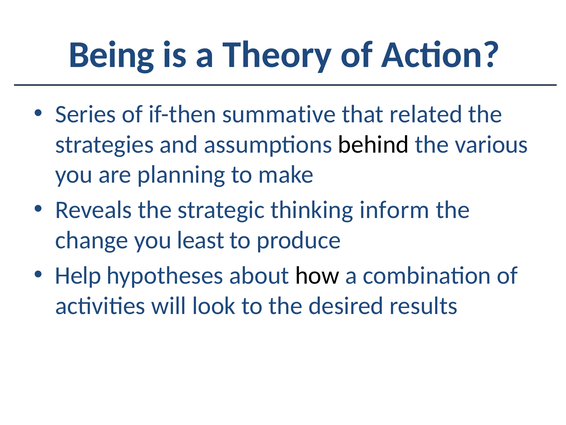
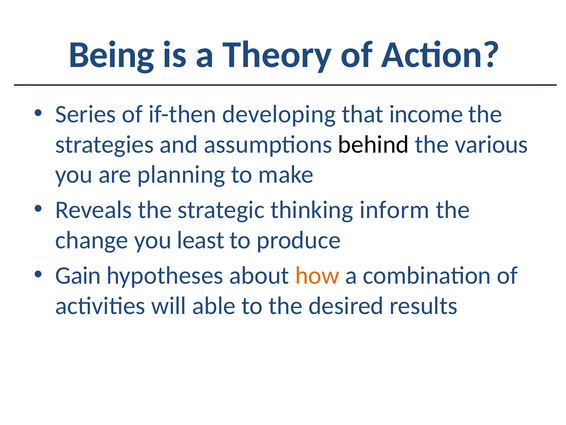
summative: summative -> developing (279, 114)
related: related -> income (426, 114)
Help: Help -> Gain (78, 275)
how colour: black -> orange (317, 275)
look: look -> able (214, 305)
